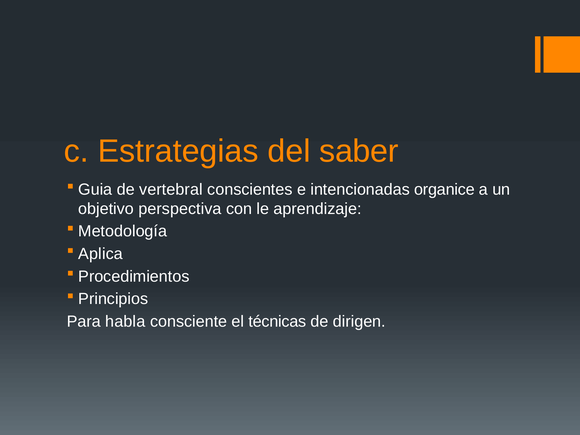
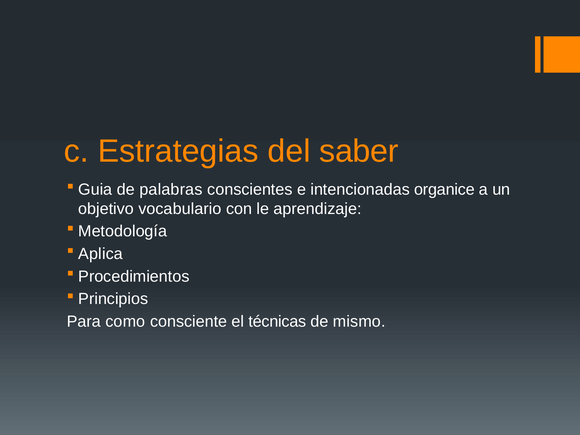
vertebral: vertebral -> palabras (171, 189)
perspectiva: perspectiva -> vocabulario (180, 209)
habla: habla -> como (125, 322)
dirigen: dirigen -> mismo (359, 322)
